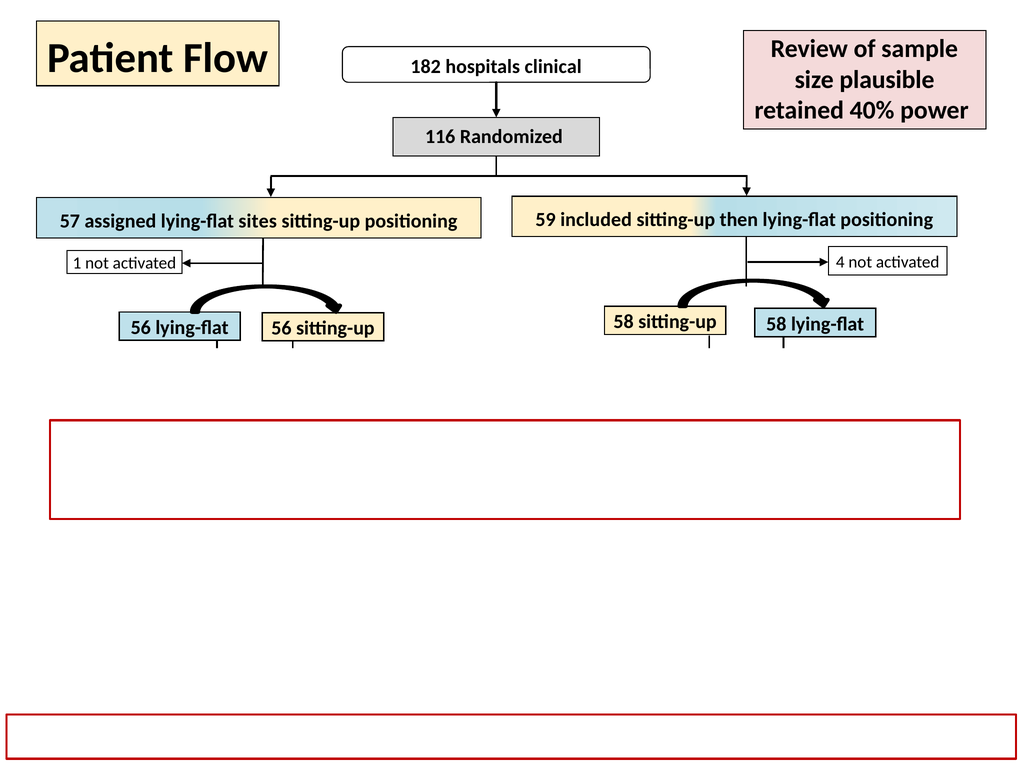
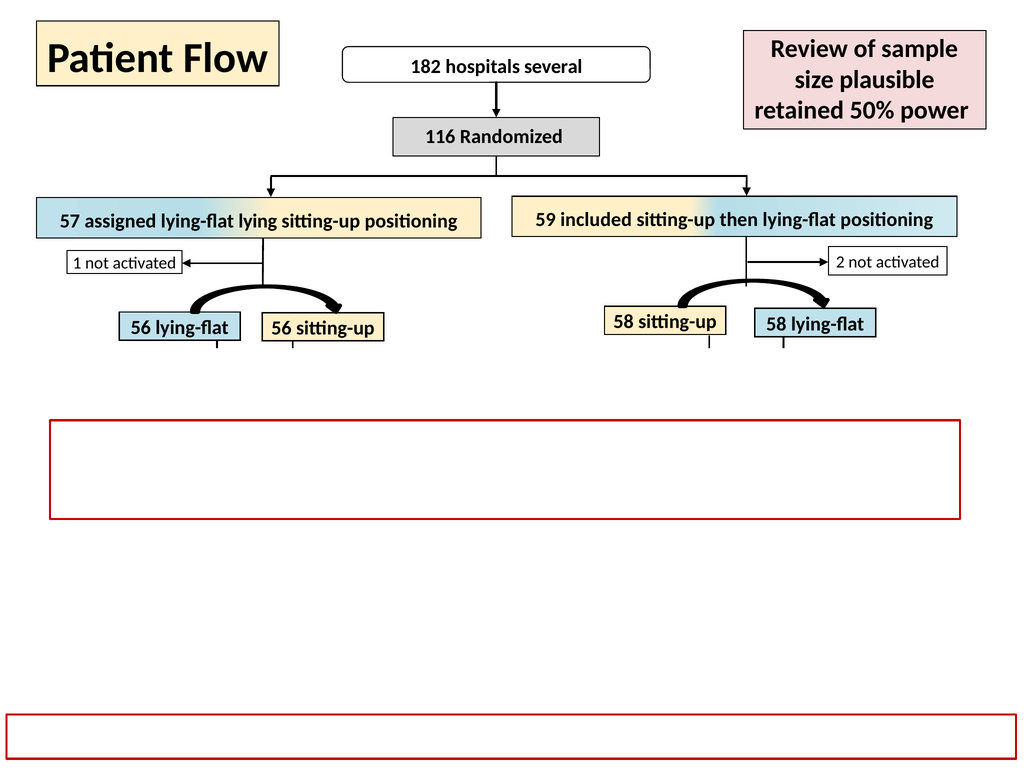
clinical: clinical -> several (553, 67)
40%: 40% -> 50% (872, 110)
sites: sites -> lying (258, 221)
4: 4 -> 2 (840, 262)
